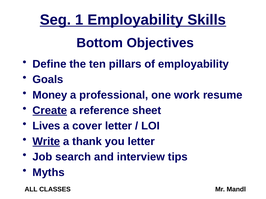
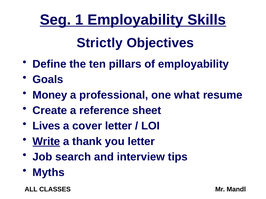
Bottom: Bottom -> Strictly (100, 43)
work: work -> what (187, 95)
Create underline: present -> none (50, 111)
